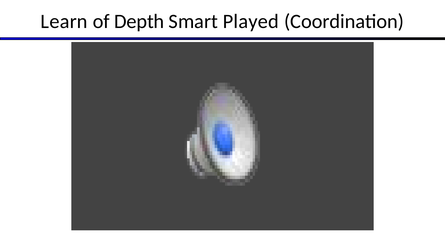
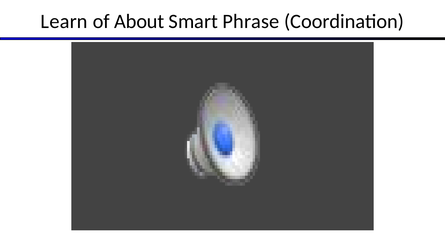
Depth: Depth -> About (139, 21)
Played: Played -> Phrase (251, 21)
